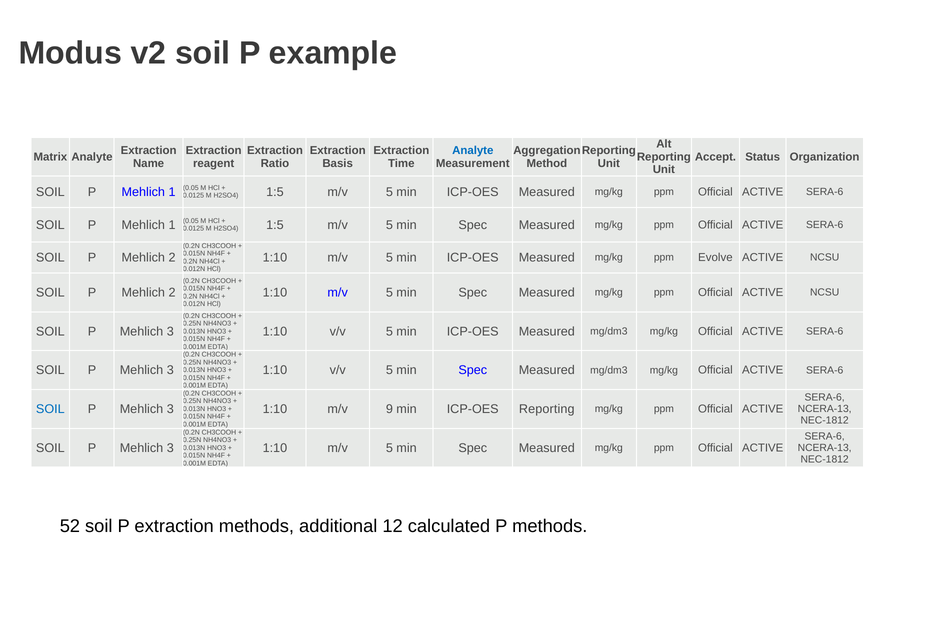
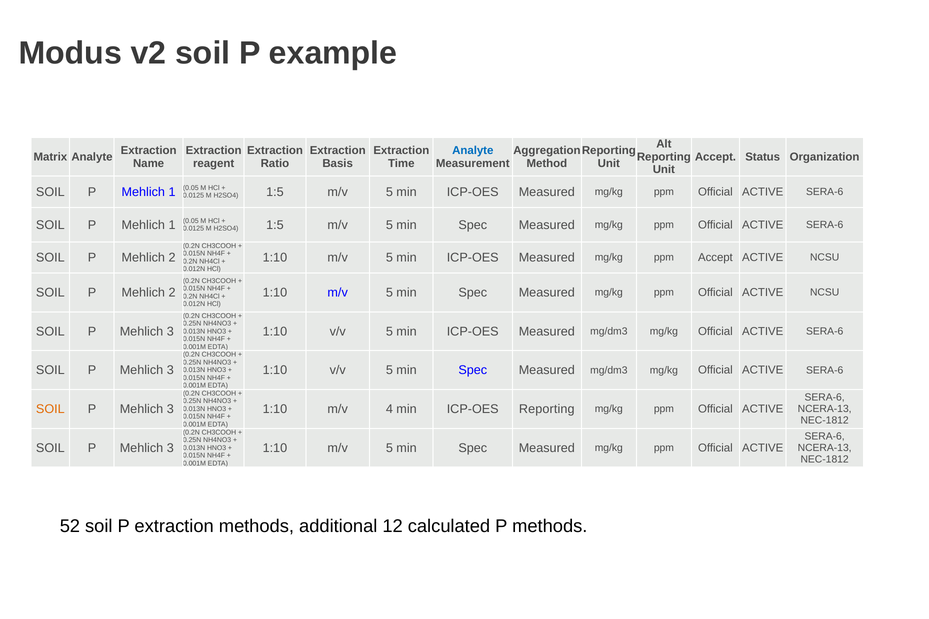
ppm Evolve: Evolve -> Accept (715, 258)
SOIL colour: blue -> orange (50, 409)
9: 9 -> 4 (389, 409)
